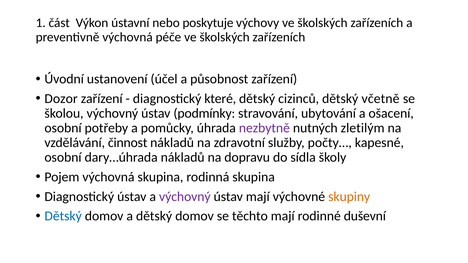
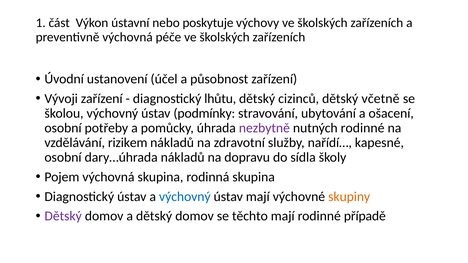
Dozor: Dozor -> Vývoji (61, 99)
které: které -> lhůtu (220, 99)
nutných zletilým: zletilým -> rodinné (363, 128)
činnost: činnost -> rizikem (128, 143)
počty…: počty… -> nařídí… (330, 143)
výchovný colour: purple -> blue (185, 197)
Dětský colour: blue -> purple (63, 216)
duševní: duševní -> případě (365, 216)
